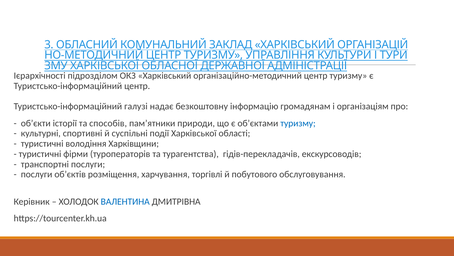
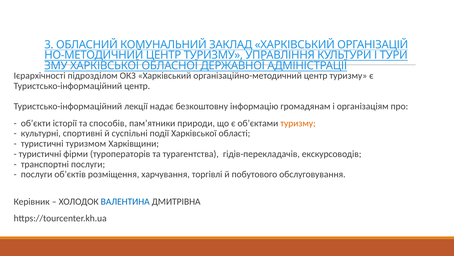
галузі: галузі -> лекції (136, 106)
туризму colour: blue -> orange (298, 123)
володіння: володіння -> туризмом (86, 143)
